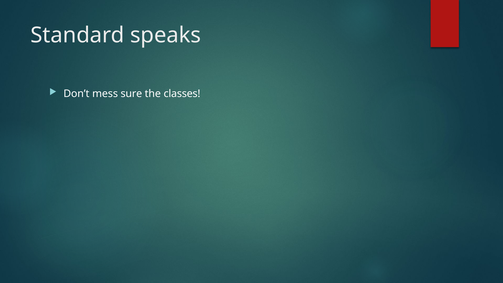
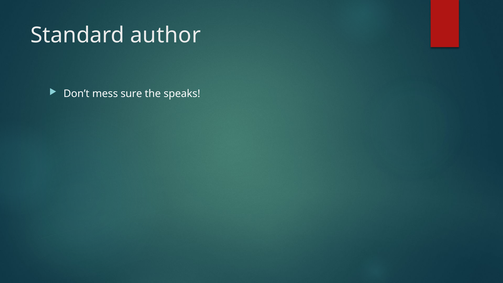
speaks: speaks -> author (165, 35)
classes: classes -> speaks (182, 94)
